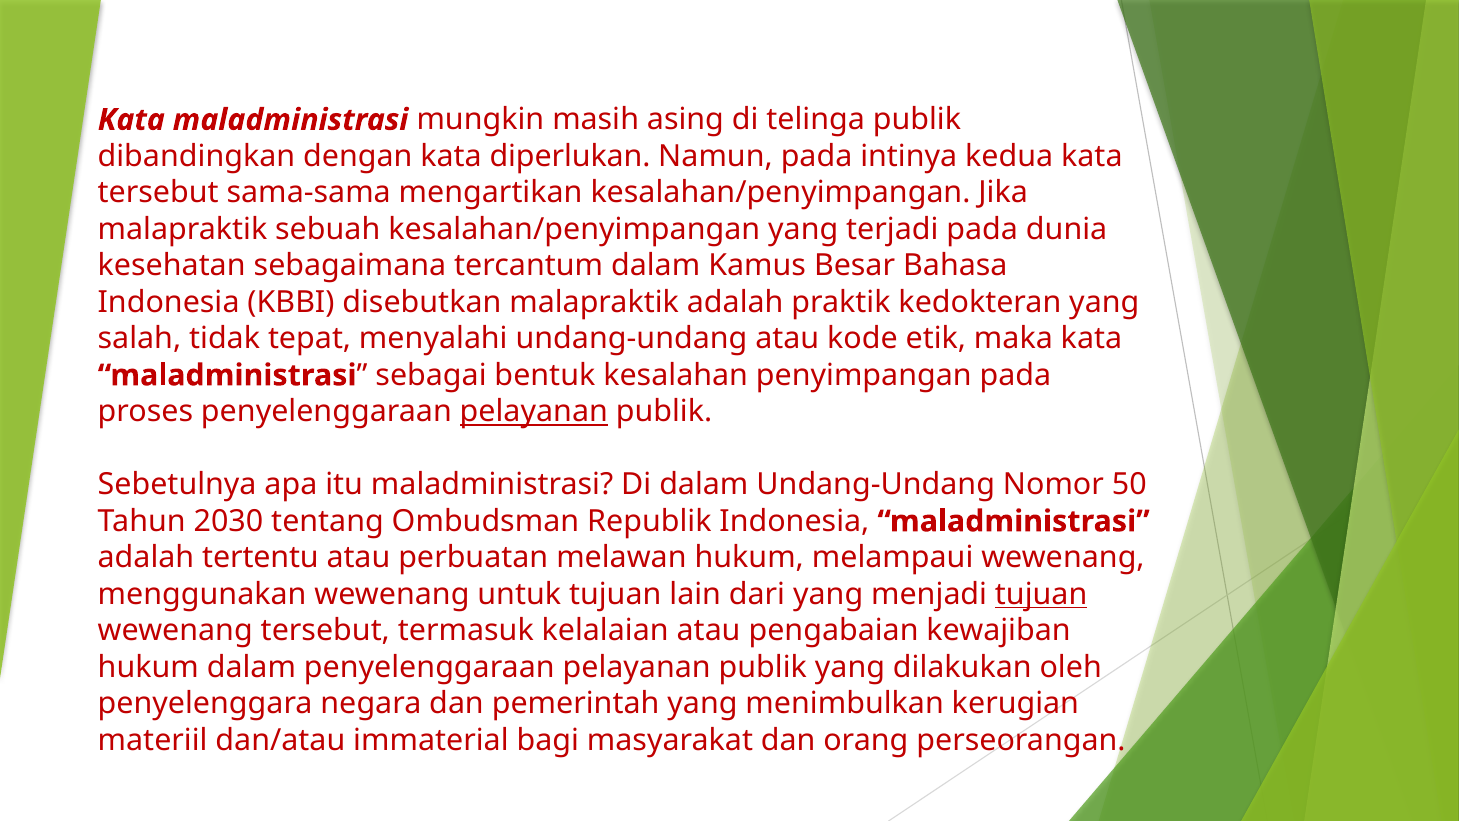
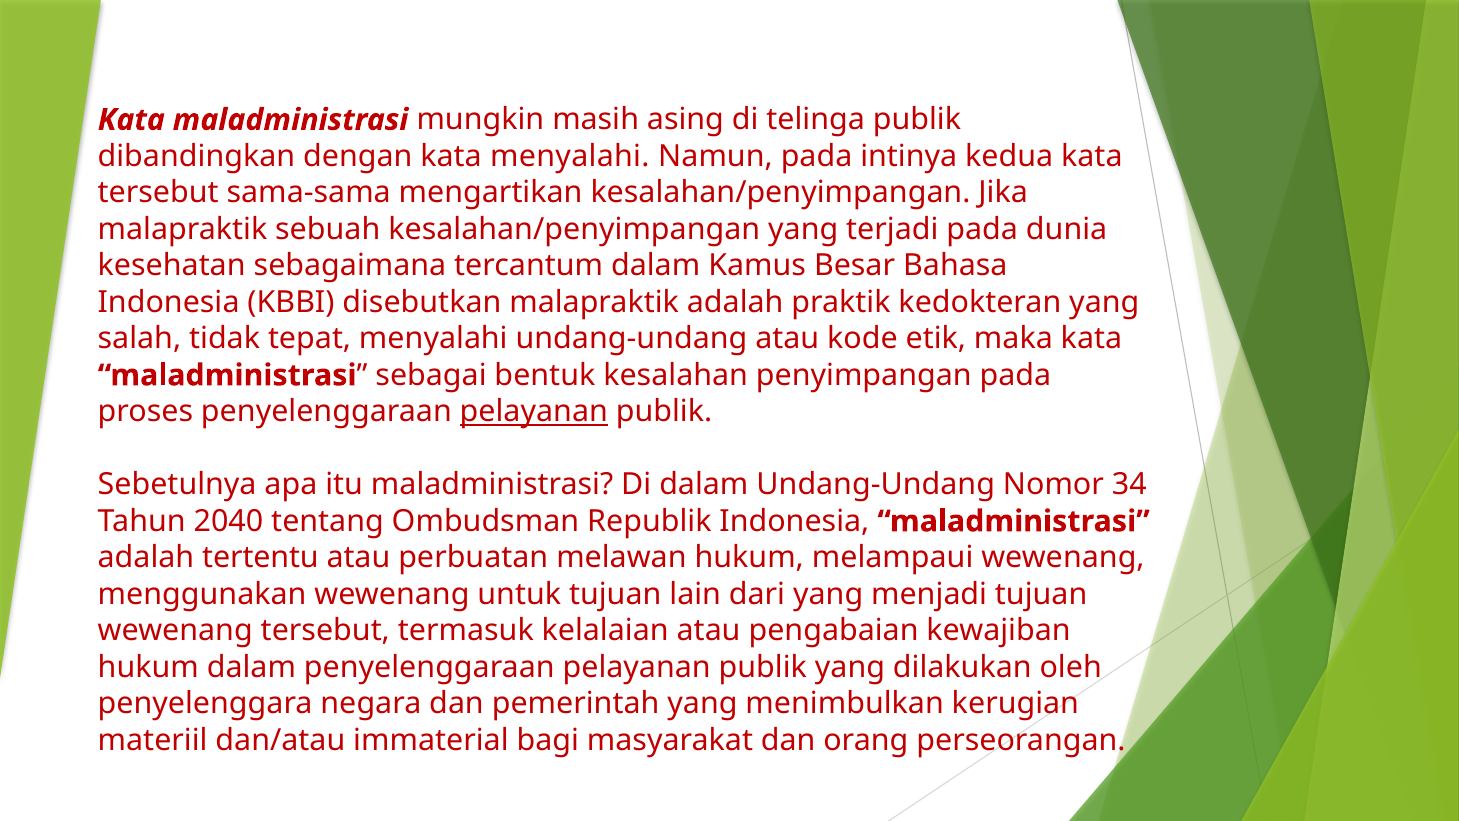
kata diperlukan: diperlukan -> menyalahi (570, 156)
50: 50 -> 34 (1129, 485)
2030: 2030 -> 2040 (228, 521)
tujuan underline: present -> none (1041, 594)
